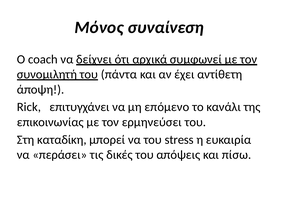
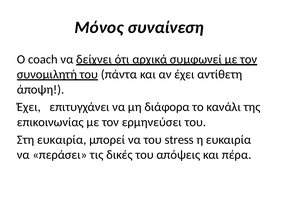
Rick: Rick -> Έχει (29, 107)
επόμενο: επόμενο -> διάφορα (167, 107)
Στη καταδίκη: καταδίκη -> ευκαιρία (62, 139)
πίσω: πίσω -> πέρα (237, 154)
